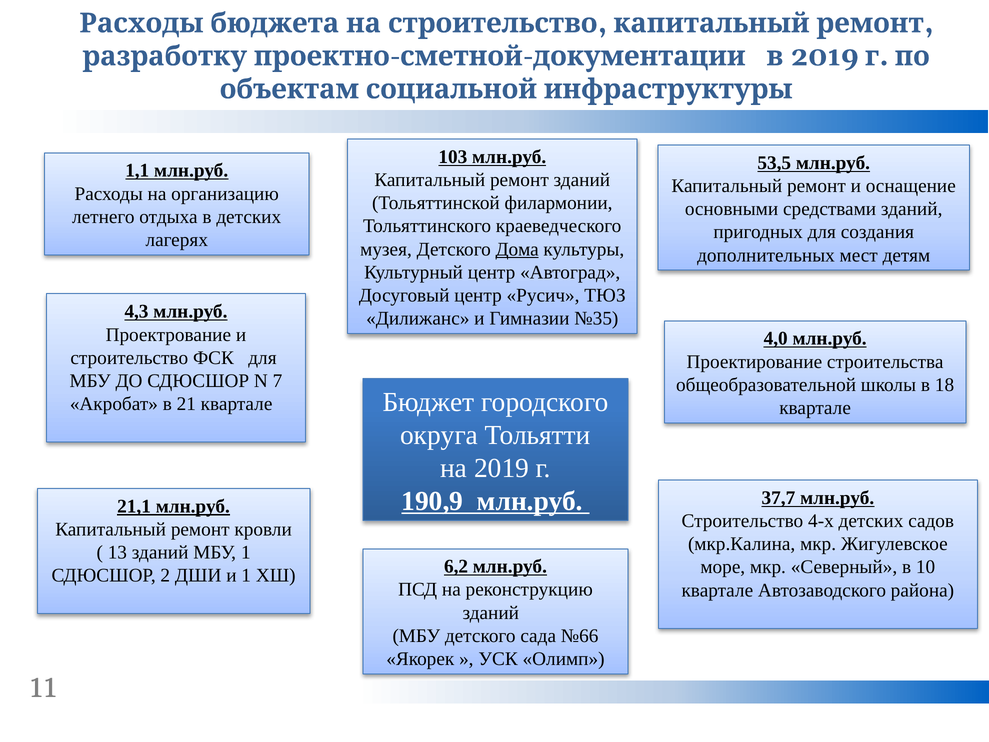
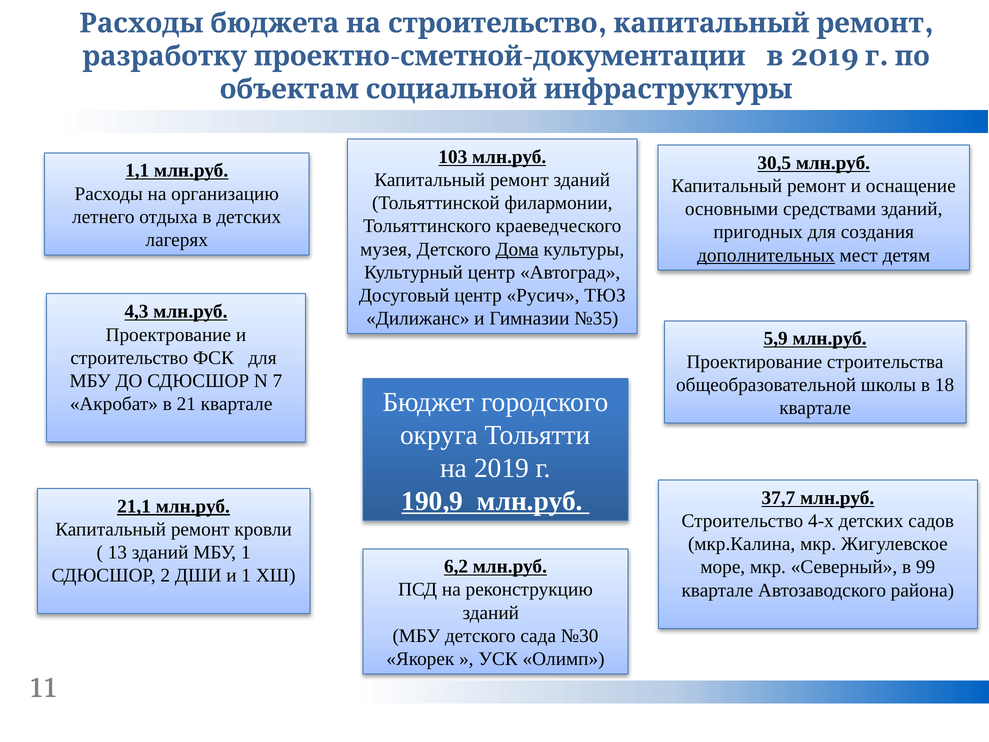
53,5: 53,5 -> 30,5 (774, 163)
дополнительных underline: none -> present (766, 255)
4,0: 4,0 -> 5,9 (776, 339)
10: 10 -> 99 (926, 567)
№66: №66 -> №30 (580, 636)
